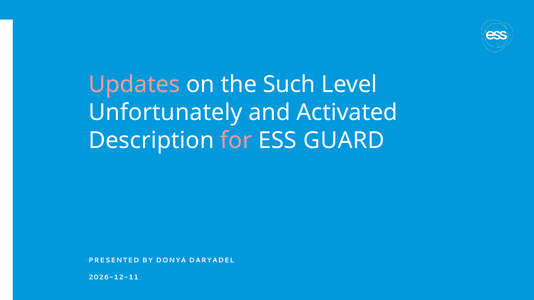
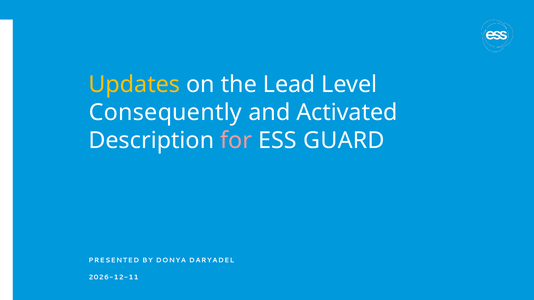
Updates colour: pink -> yellow (134, 85)
Such: Such -> Lead (289, 85)
Unfortunately: Unfortunately -> Consequently (165, 113)
